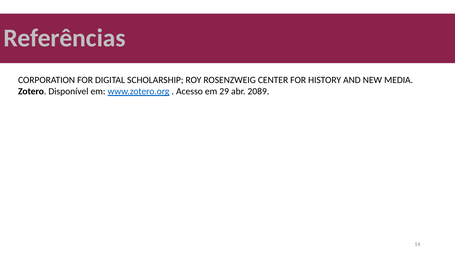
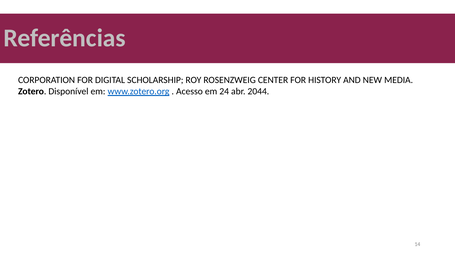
29: 29 -> 24 (224, 91)
2089: 2089 -> 2044 (258, 91)
